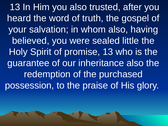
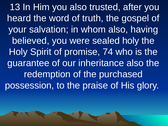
sealed little: little -> holy (131, 41)
promise 13: 13 -> 74 (108, 52)
